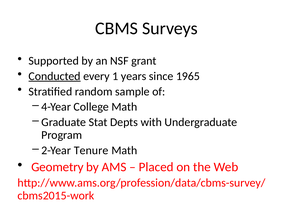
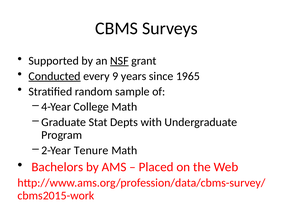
NSF underline: none -> present (119, 61)
1: 1 -> 9 (115, 76)
Geometry: Geometry -> Bachelors (57, 167)
